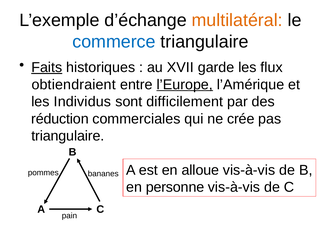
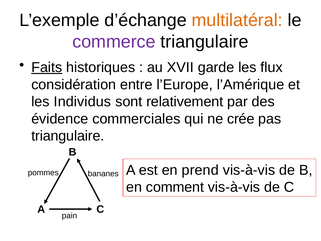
commerce colour: blue -> purple (114, 42)
obtiendraient: obtiendraient -> considération (74, 84)
l’Europe underline: present -> none (185, 84)
difficilement: difficilement -> relativement (185, 102)
réduction: réduction -> évidence (60, 119)
alloue: alloue -> prend (200, 170)
personne: personne -> comment (175, 187)
